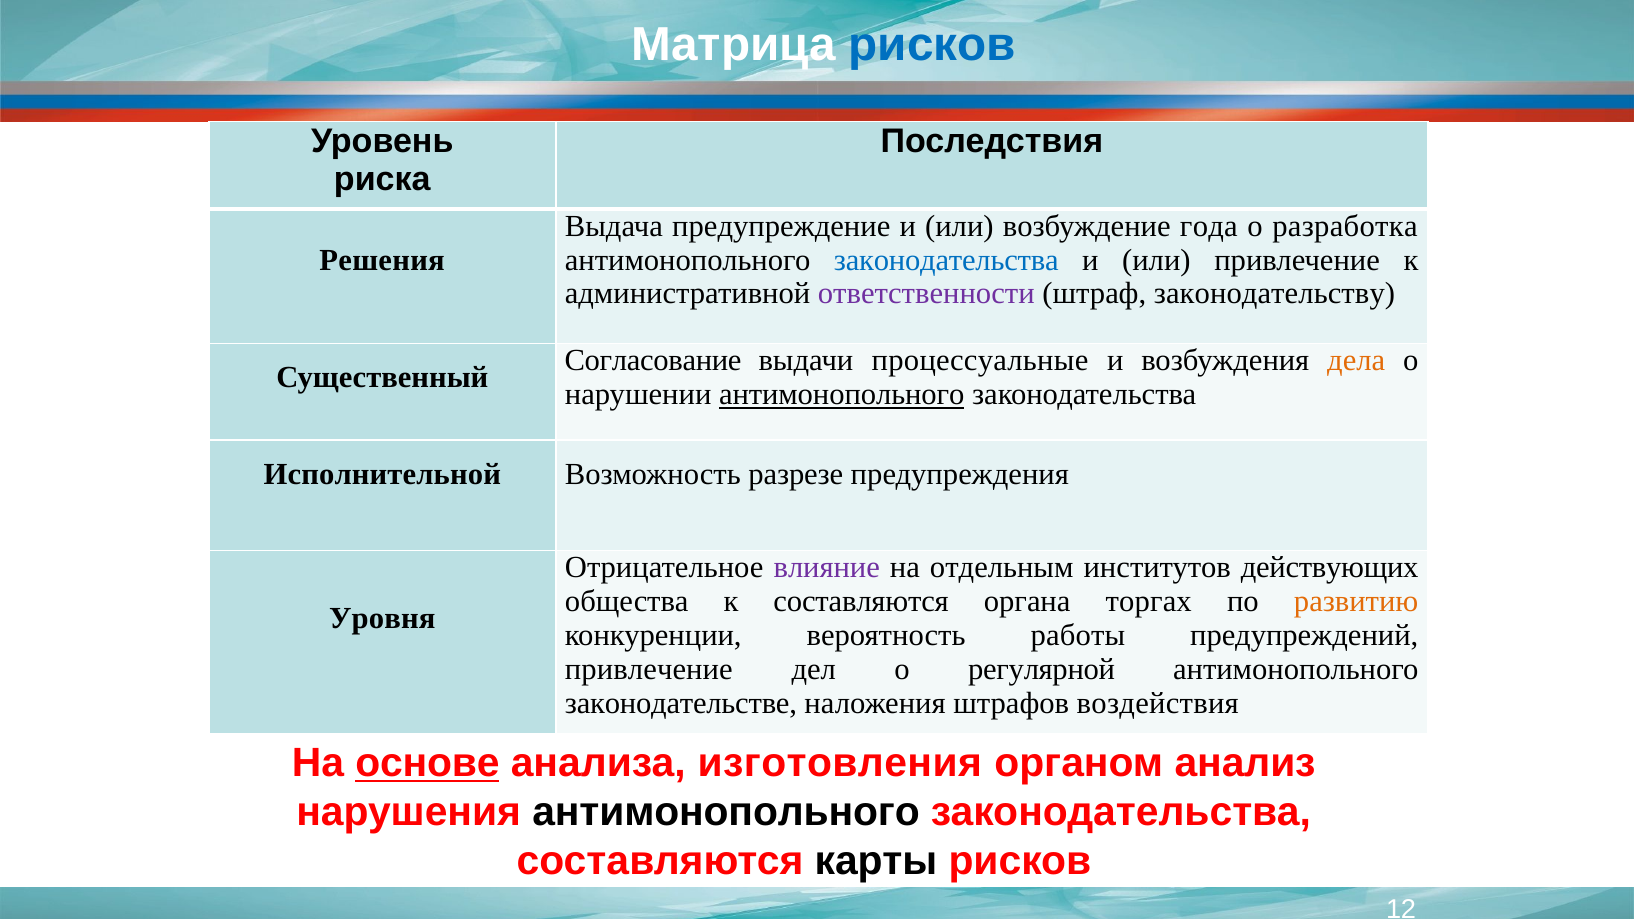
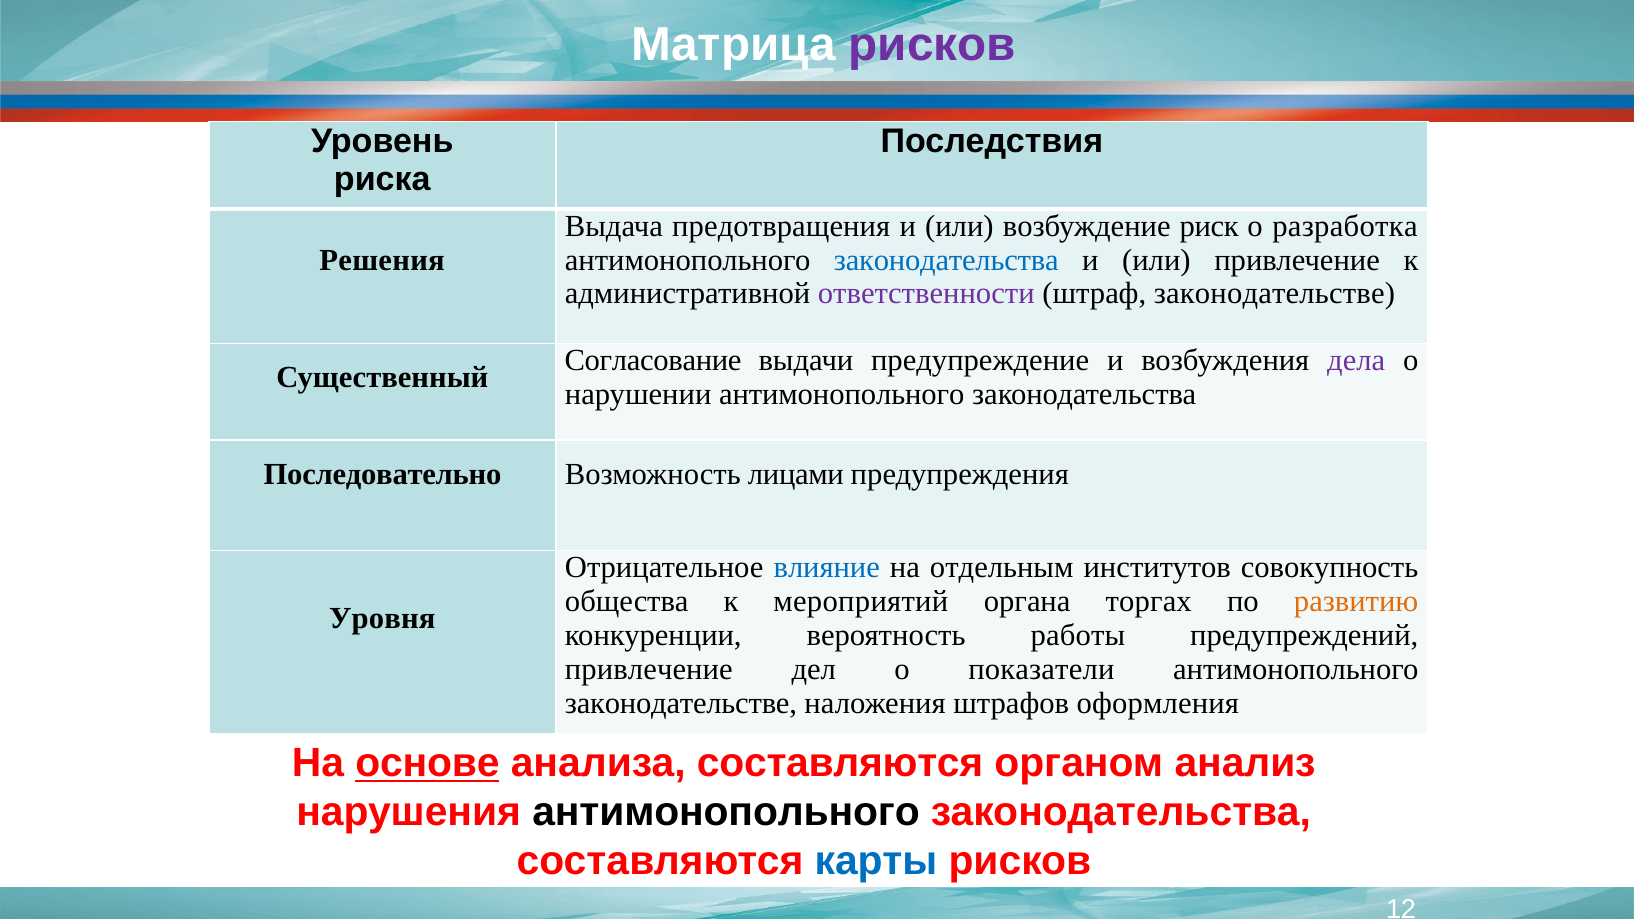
рисков colour: blue -> purple (932, 45)
предупреждение: предупреждение -> предотвращения (781, 226)
года: года -> риск (1209, 226)
штраф законодательству: законодательству -> законодательстве (1274, 294)
процессуальные: процессуальные -> предупреждение (980, 361)
дела colour: orange -> purple (1356, 361)
антимонопольного underline: present -> none (842, 395)
Исполнительной: Исполнительной -> Последовательно (382, 474)
разрезе: разрезе -> лицами (796, 474)
влияние colour: purple -> blue (827, 568)
действующих: действующих -> совокупность (1330, 568)
к составляются: составляются -> мероприятий (861, 602)
регулярной: регулярной -> показатели (1041, 669)
воздействия: воздействия -> оформления (1158, 703)
анализа изготовления: изготовления -> составляются (840, 763)
карты colour: black -> blue (876, 861)
